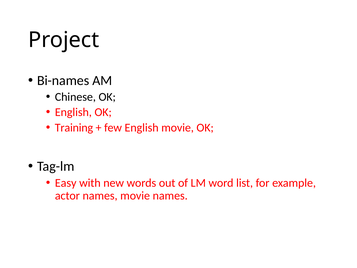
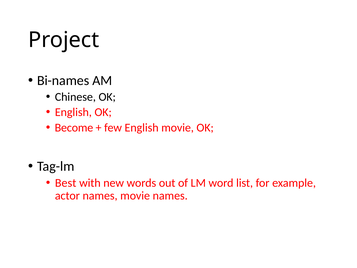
Training: Training -> Become (74, 128)
Easy: Easy -> Best (66, 183)
